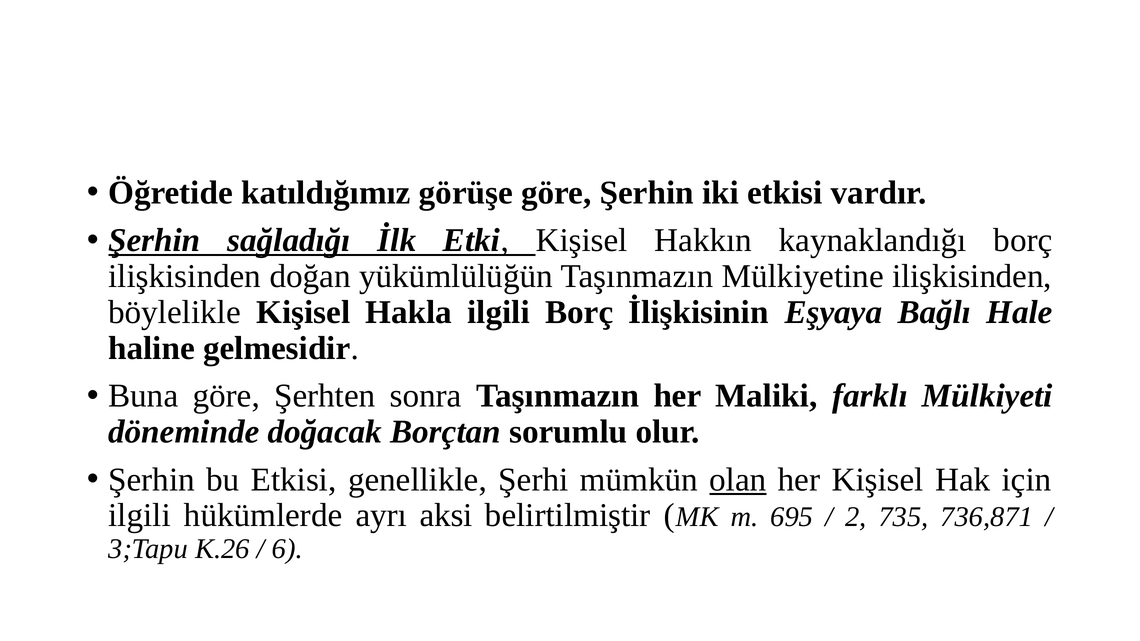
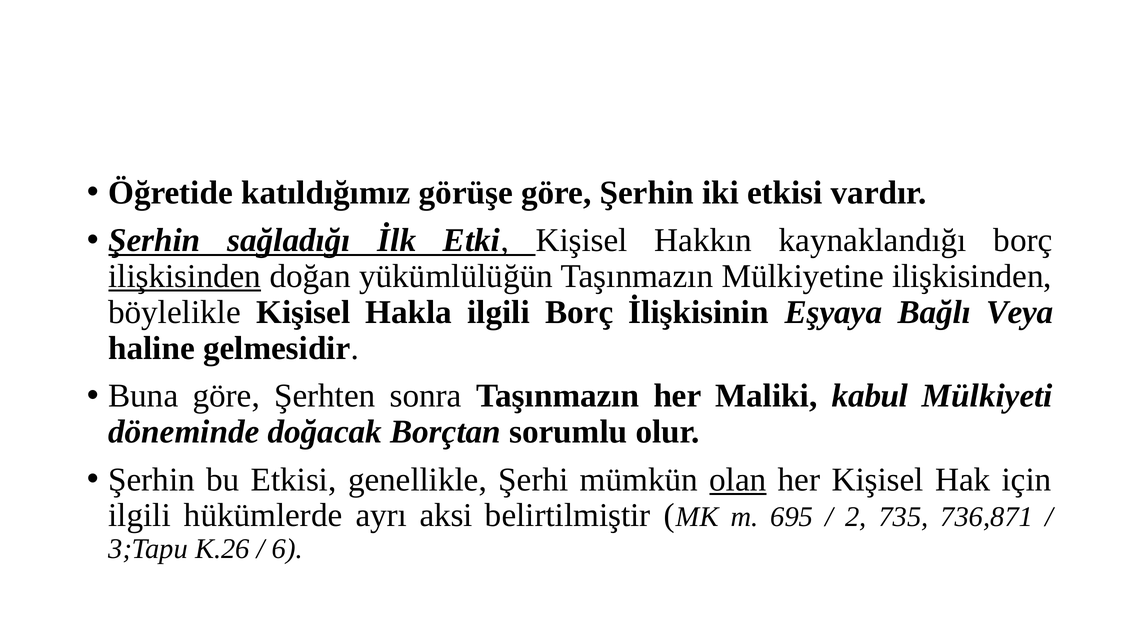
ilişkisinden underline: none -> present (185, 276)
Hale: Hale -> Veya (1020, 312)
farklı: farklı -> kabul (870, 396)
